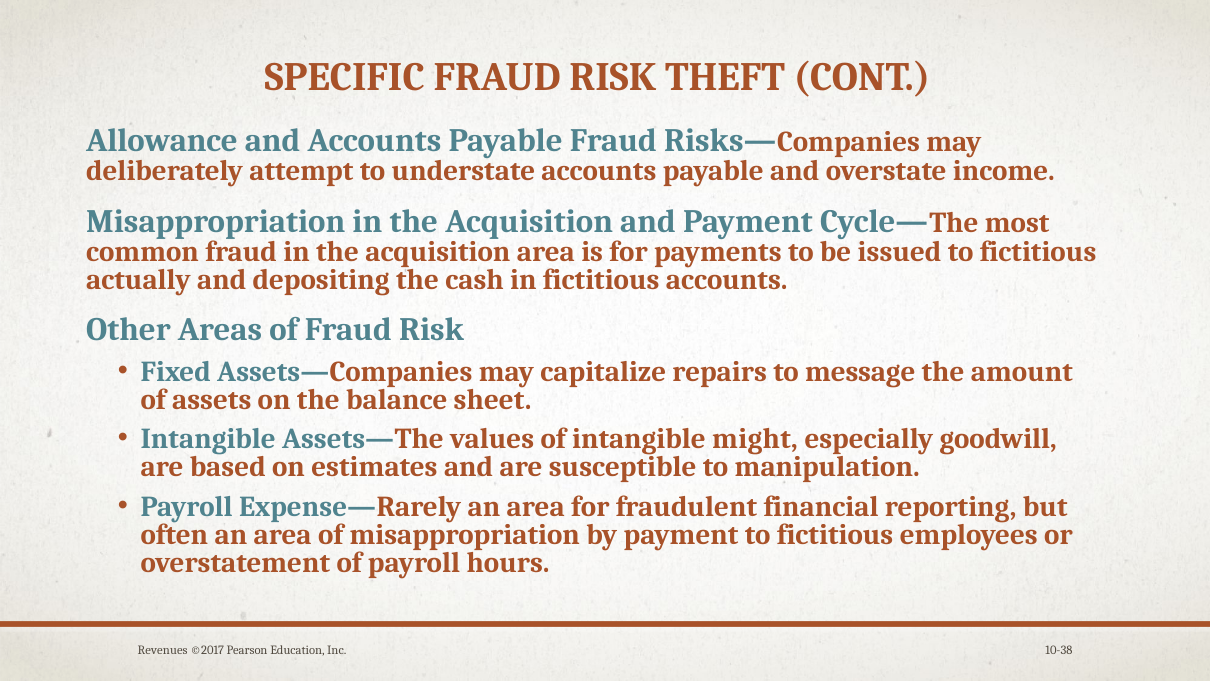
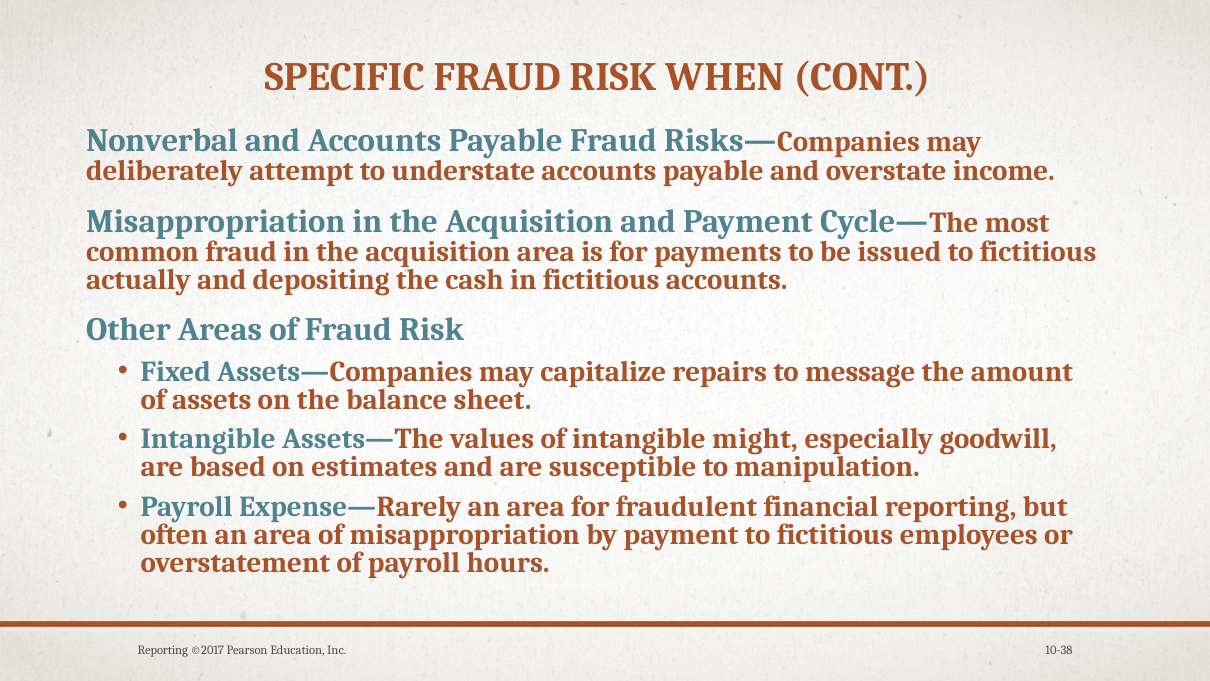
THEFT: THEFT -> WHEN (725, 78)
Allowance: Allowance -> Nonverbal (162, 141)
Revenues: Revenues -> Reporting (163, 650)
